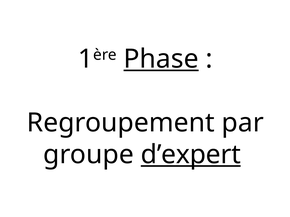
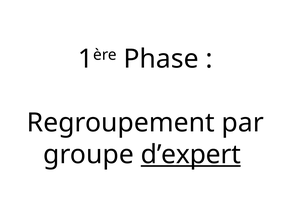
Phase underline: present -> none (161, 59)
